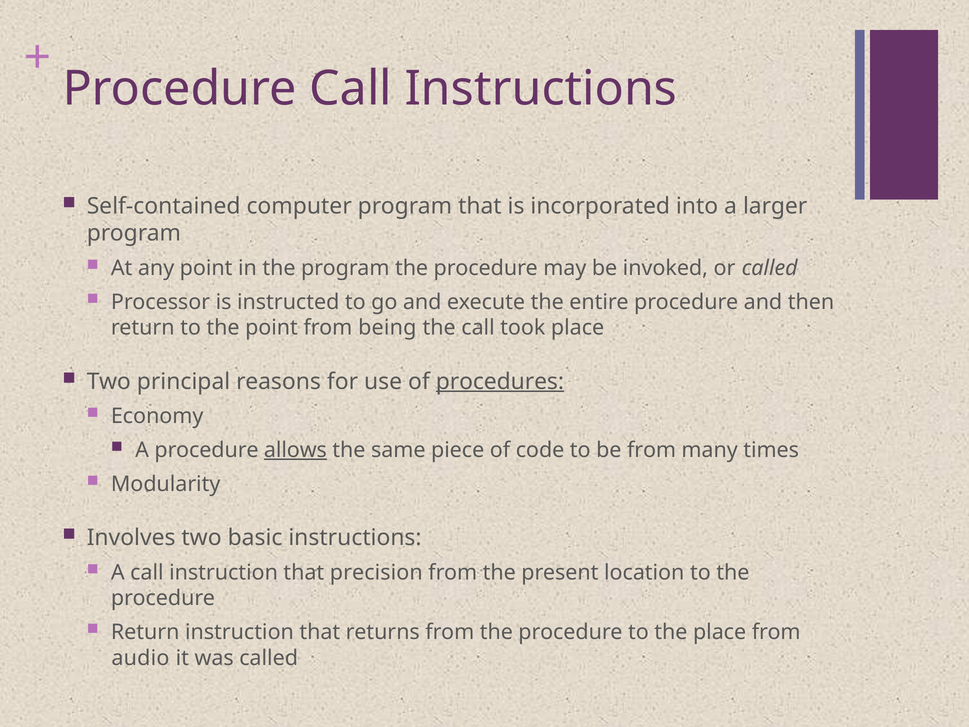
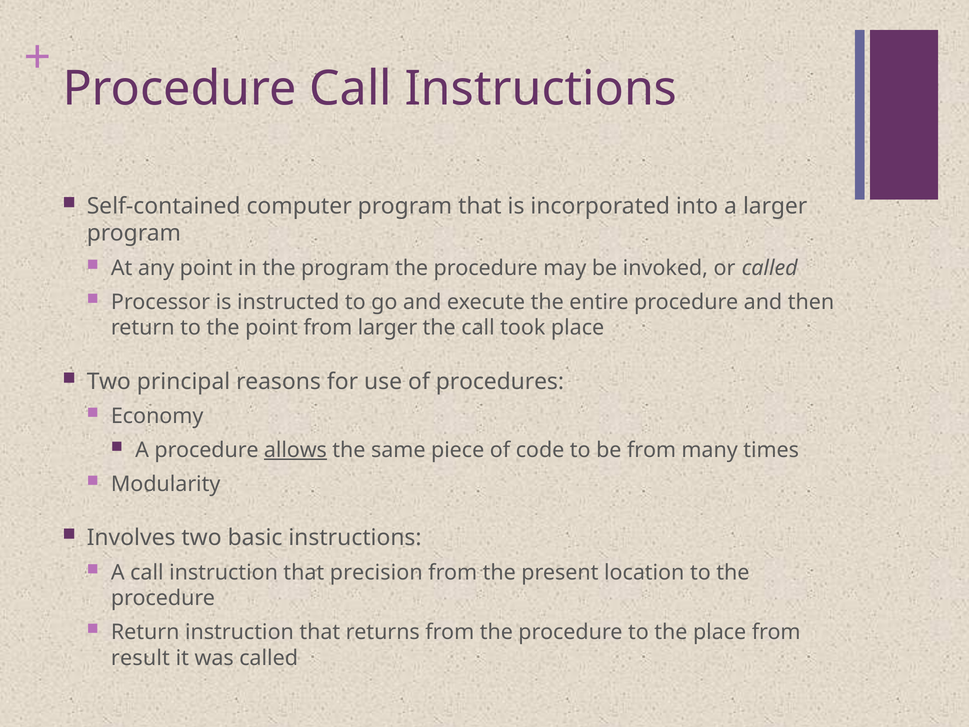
from being: being -> larger (388, 328)
procedures underline: present -> none (500, 381)
audio: audio -> result (140, 658)
